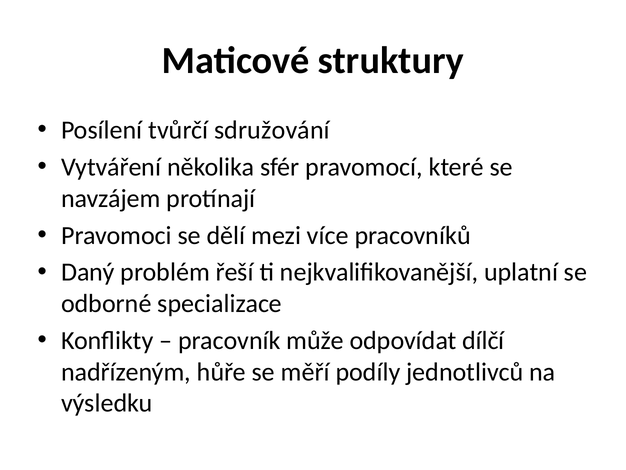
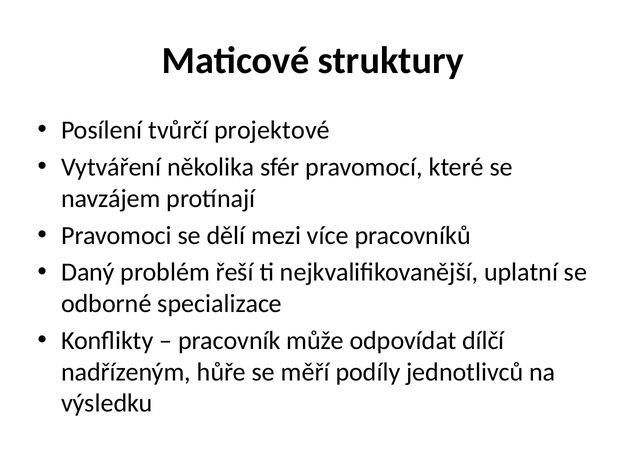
sdružování: sdružování -> projektové (272, 130)
